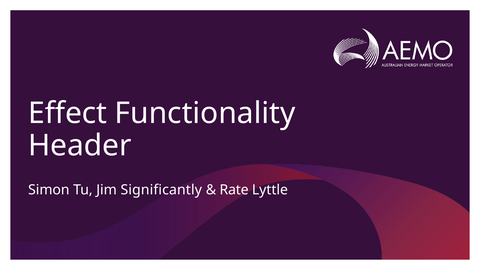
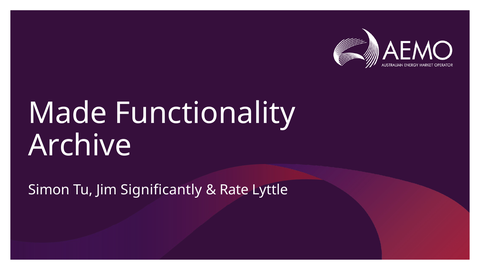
Effect: Effect -> Made (68, 113)
Header: Header -> Archive (80, 146)
